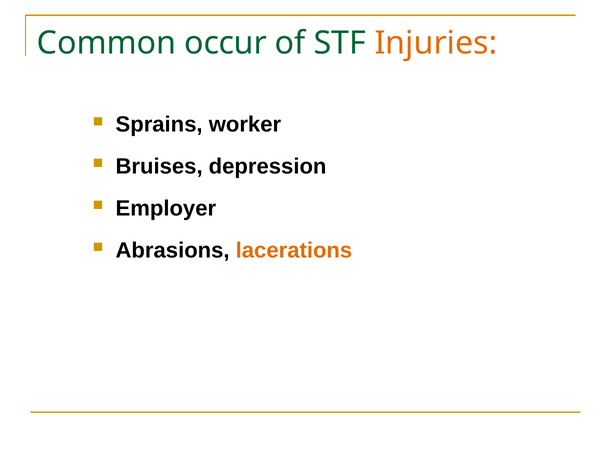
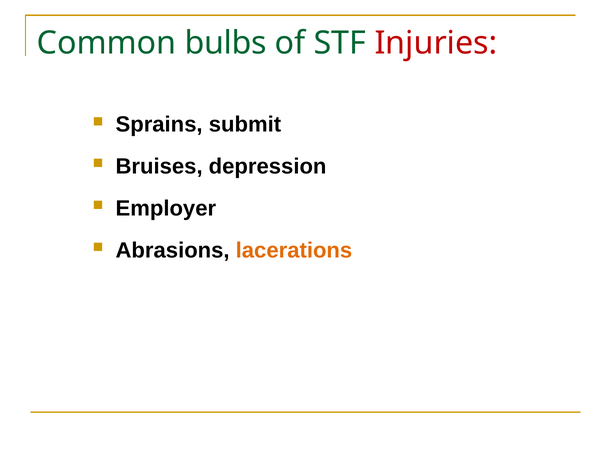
occur: occur -> bulbs (226, 43)
Injuries colour: orange -> red (436, 43)
worker: worker -> submit (245, 125)
